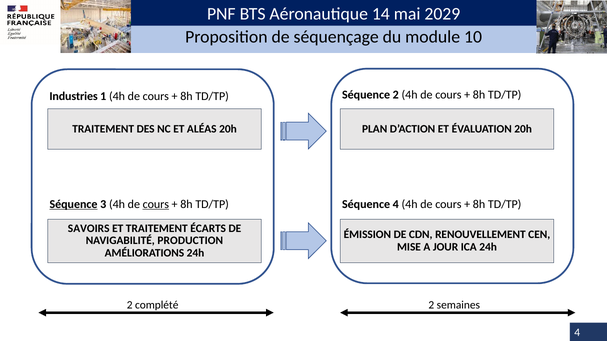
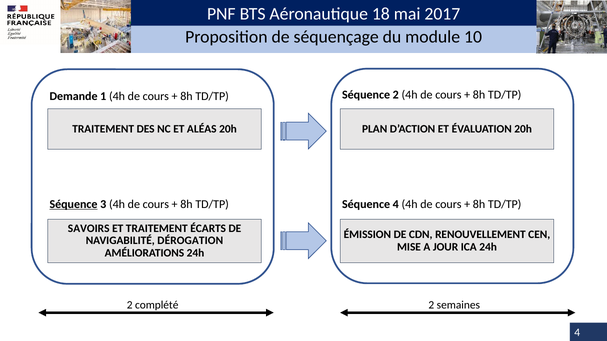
14: 14 -> 18 (381, 14)
2029: 2029 -> 2017 (442, 14)
Industries: Industries -> Demande (74, 96)
cours underline: present -> none (156, 204)
PRODUCTION: PRODUCTION -> DÉROGATION (190, 241)
